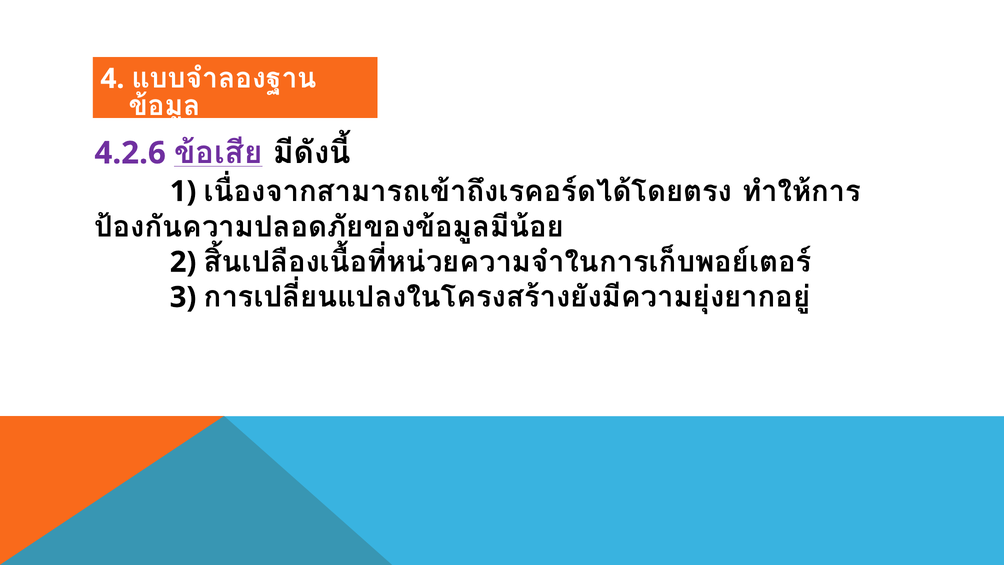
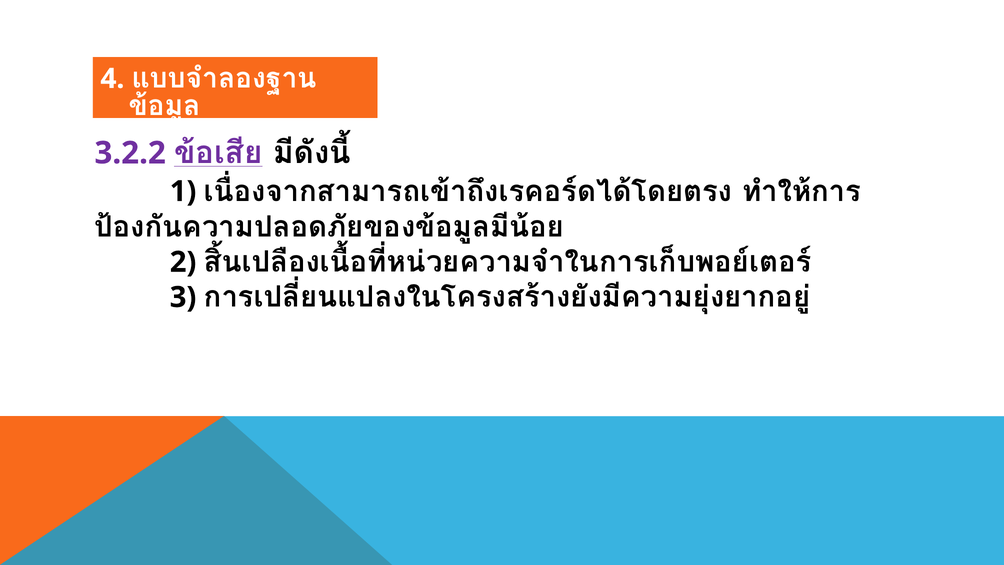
4.2.6: 4.2.6 -> 3.2.2 (130, 153)
